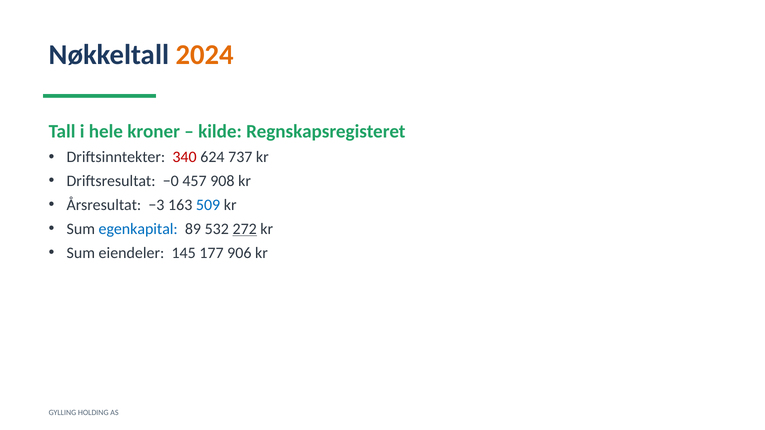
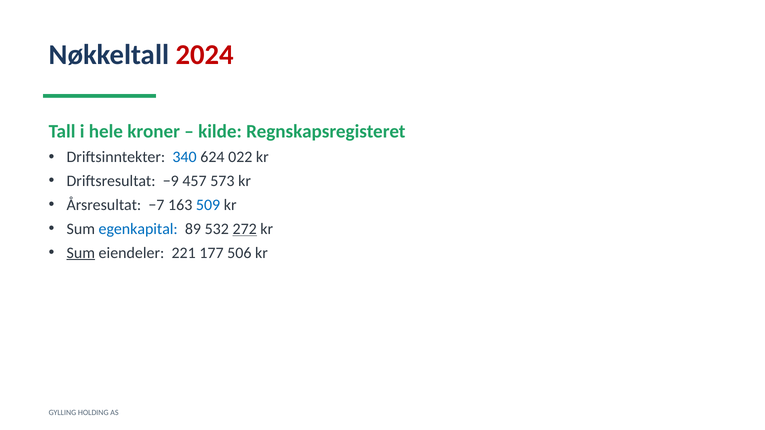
2024 colour: orange -> red (205, 55)
340 colour: red -> blue (185, 157)
737: 737 -> 022 (240, 157)
−0: −0 -> −9 (171, 181)
908: 908 -> 573 (222, 181)
−3: −3 -> −7 (156, 205)
Sum underline: none -> present (81, 253)
145: 145 -> 221 (184, 253)
906: 906 -> 506 (239, 253)
